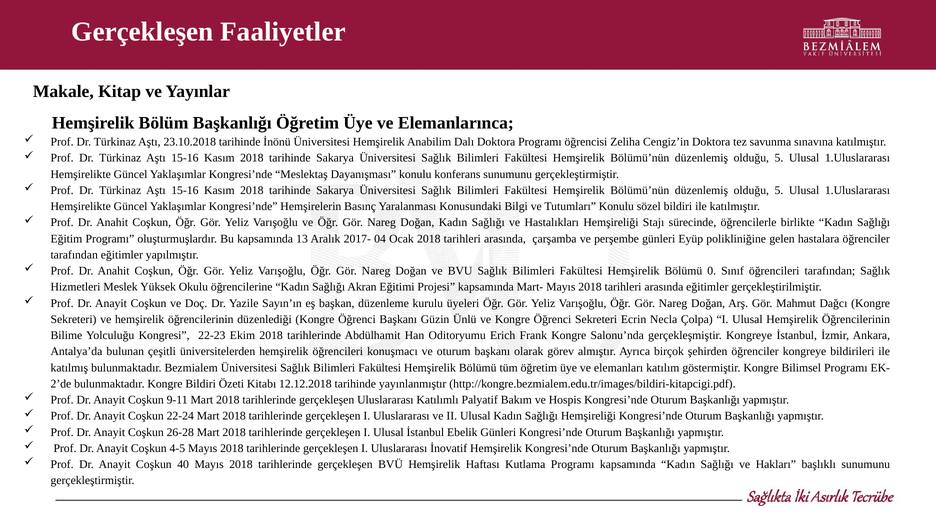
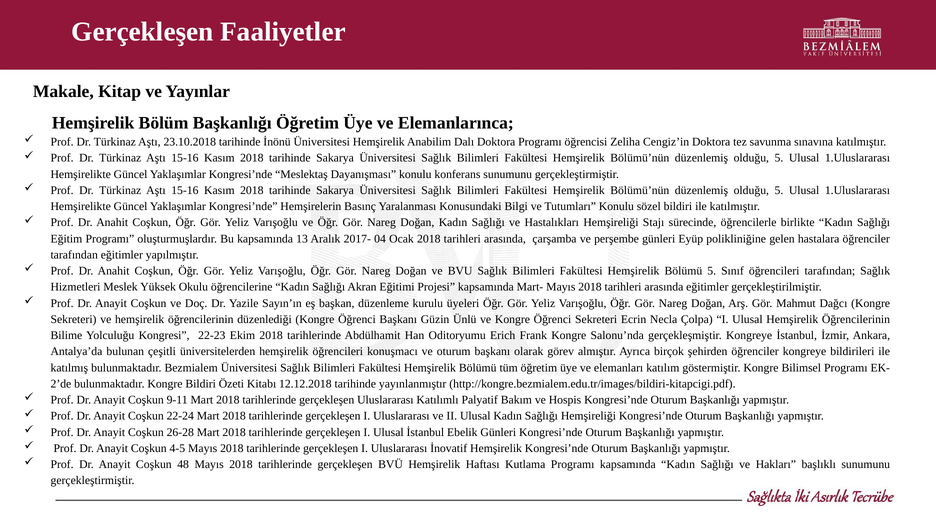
Bölümü 0: 0 -> 5 (712, 271)
40: 40 -> 48 (183, 465)
